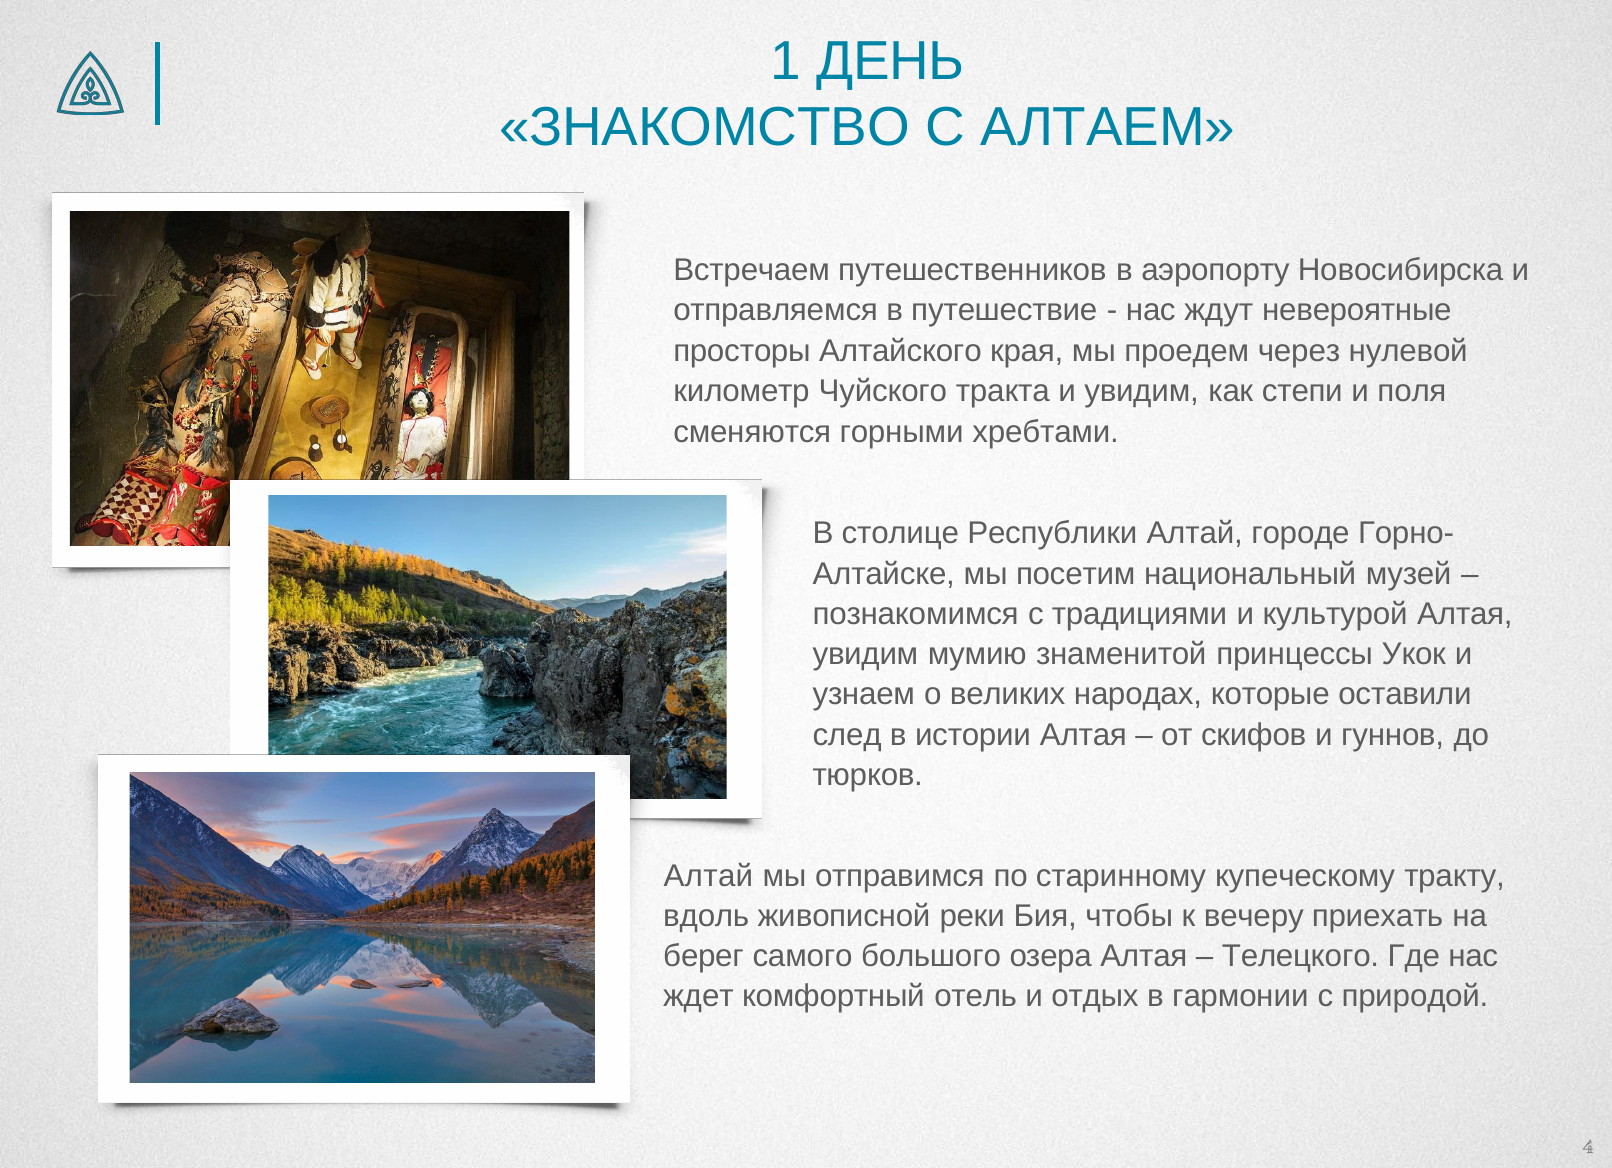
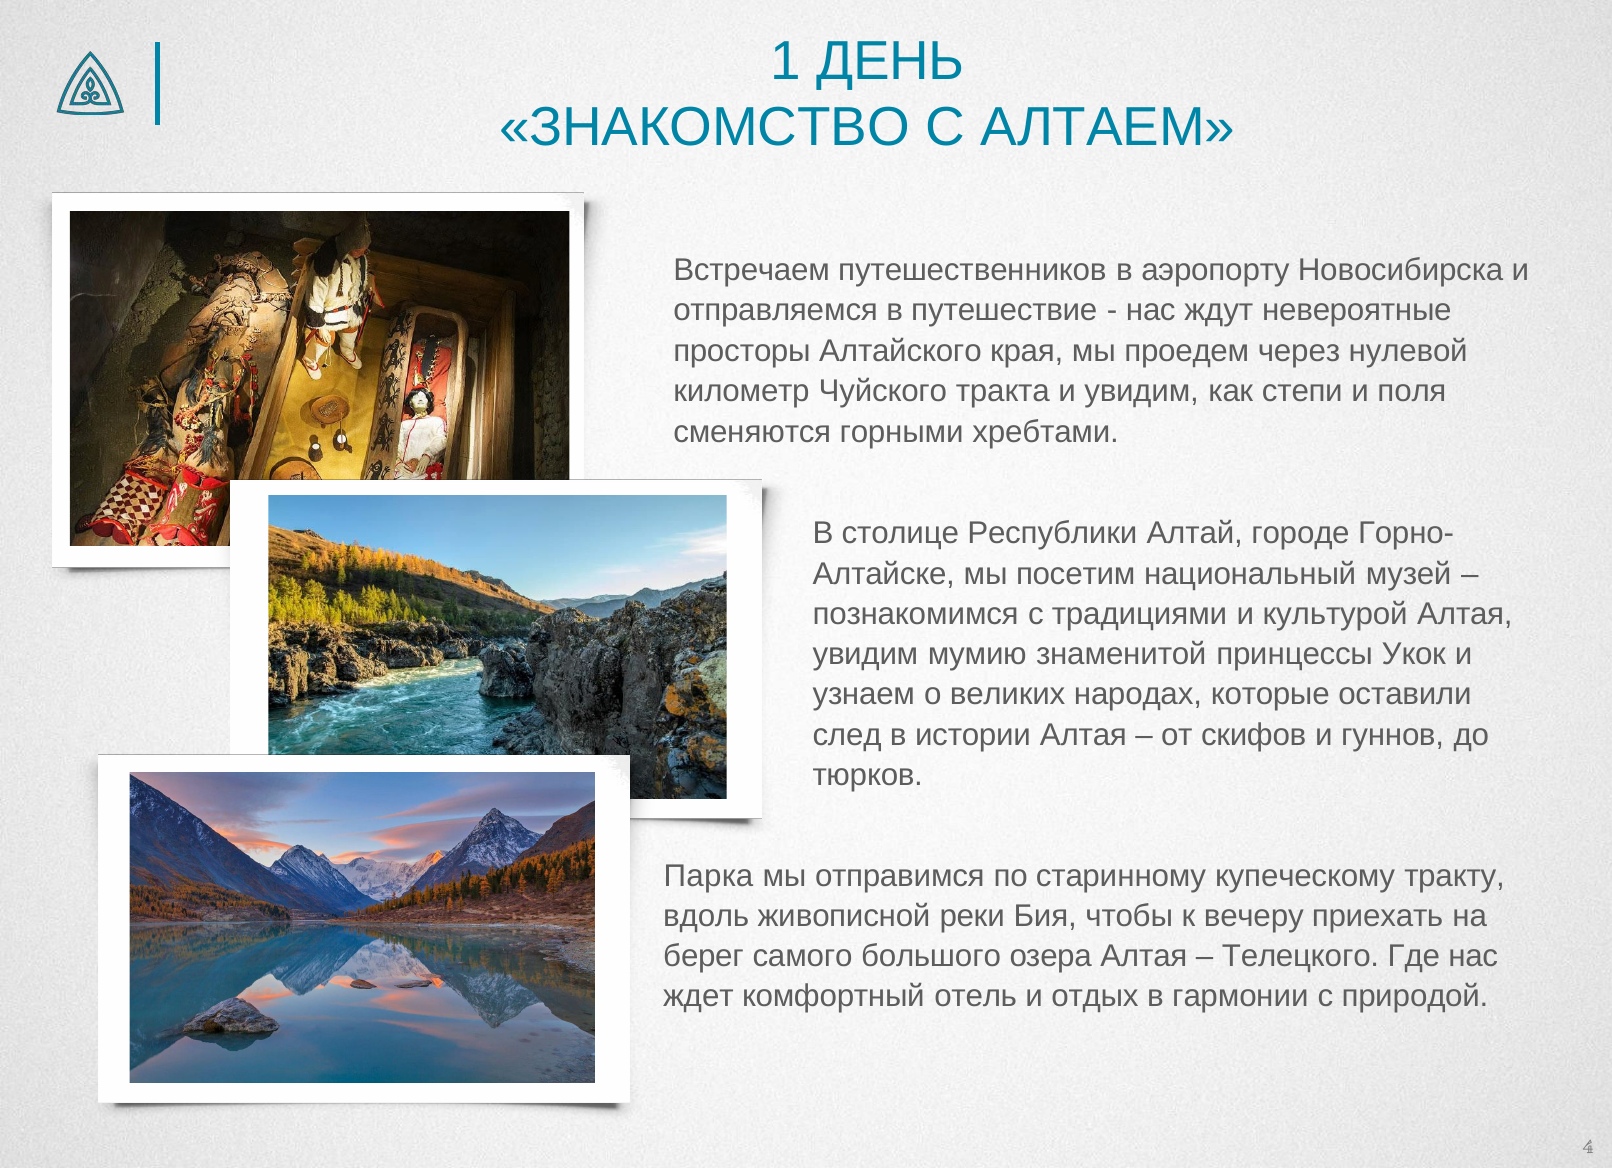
Алтай: Алтай -> Парка (708, 876)
